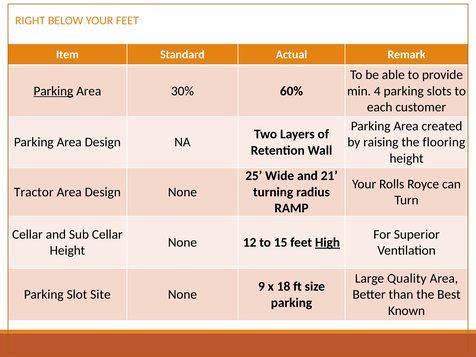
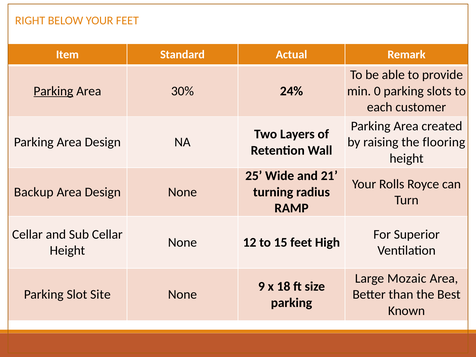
60%: 60% -> 24% (292, 91)
4: 4 -> 0 (377, 91)
Tractor: Tractor -> Backup (34, 192)
High underline: present -> none (328, 242)
Quality: Quality -> Mozaic (407, 278)
